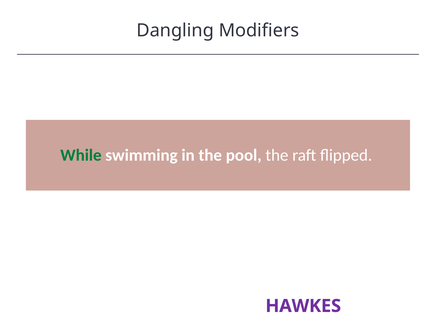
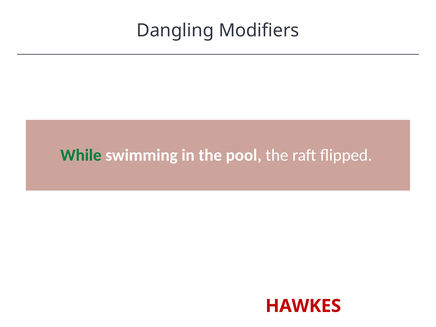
HAWKES colour: purple -> red (303, 306)
